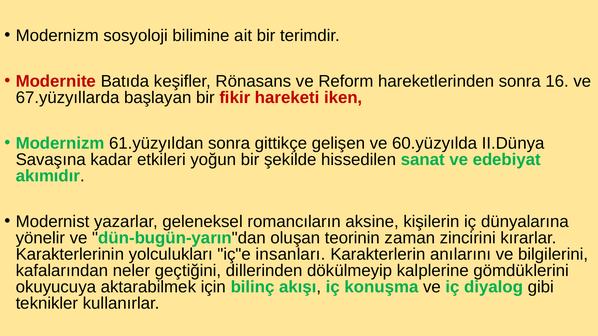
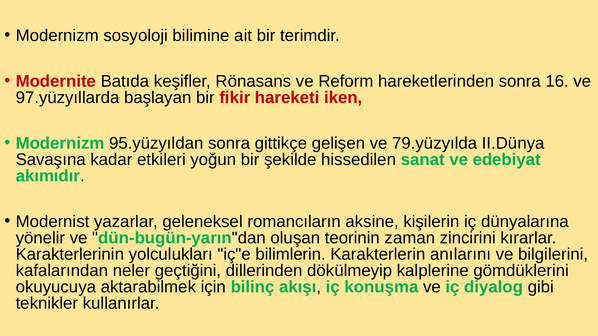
67.yüzyıllarda: 67.yüzyıllarda -> 97.yüzyıllarda (68, 98)
61.yüzyıldan: 61.yüzyıldan -> 95.yüzyıldan (156, 143)
60.yüzyılda: 60.yüzyılda -> 79.yüzyılda (435, 143)
insanları: insanları -> bilimlerin (291, 255)
